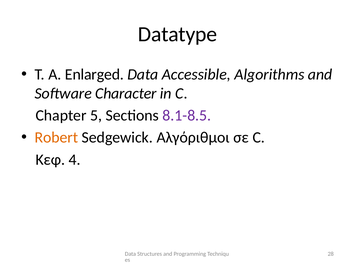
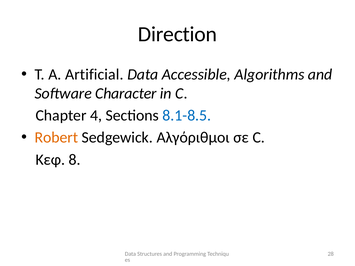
Datatype: Datatype -> Direction (178, 34)
Enlarged: Enlarged -> Artificial (94, 74)
5: 5 -> 4 (96, 116)
8.1-8.5 colour: purple -> blue (187, 116)
4: 4 -> 8 (75, 160)
